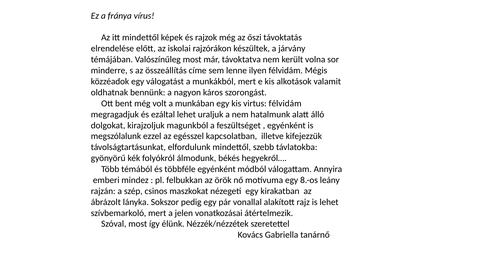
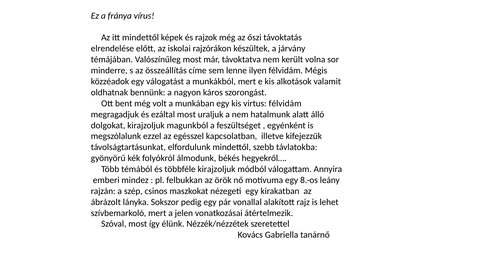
ezáltal lehet: lehet -> most (186, 115)
többféle egyénként: egyénként -> kirajzoljuk (217, 169)
